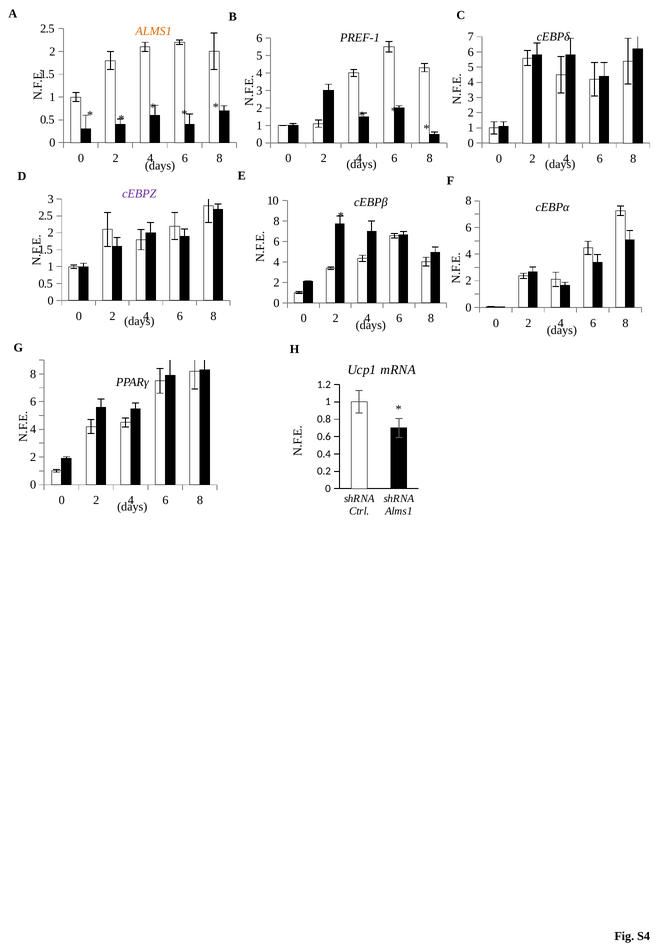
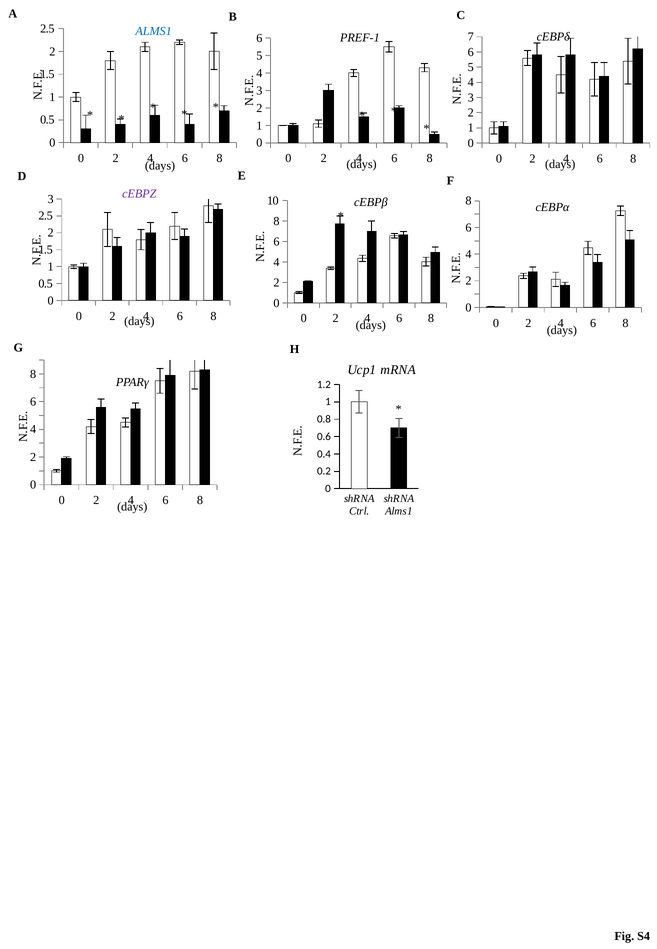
ALMS1 colour: orange -> blue (154, 31)
